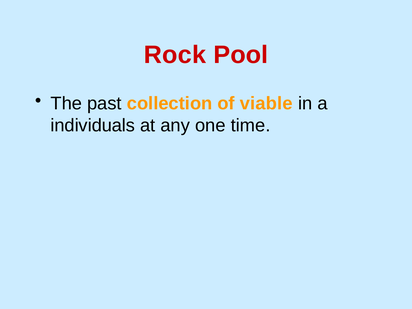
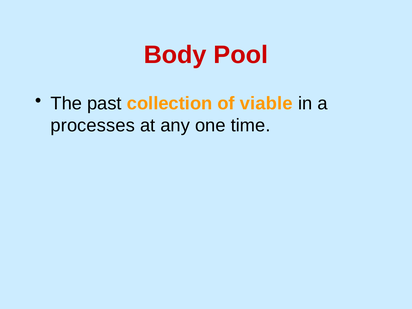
Rock: Rock -> Body (175, 55)
individuals: individuals -> processes (93, 126)
